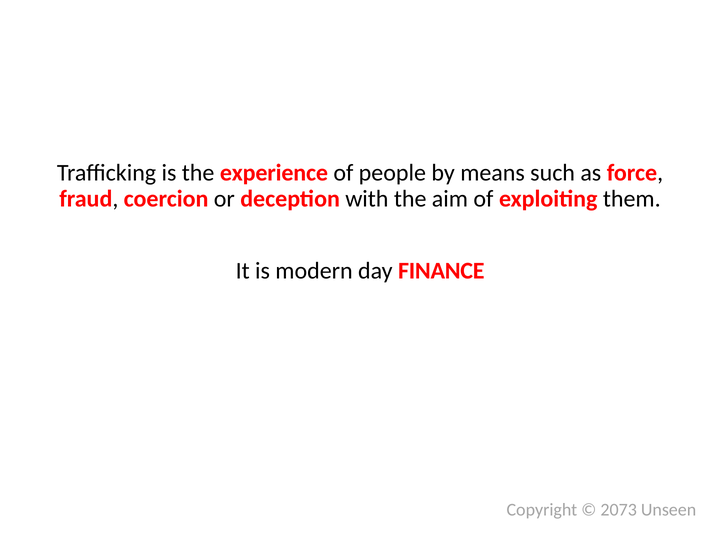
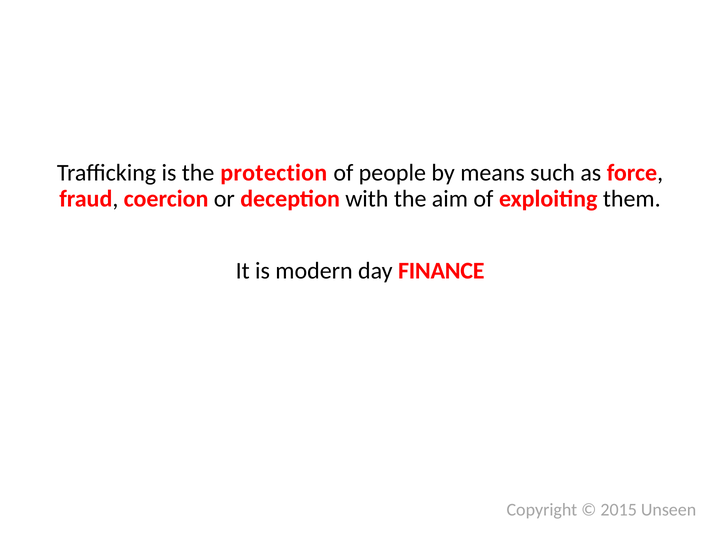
experience: experience -> protection (274, 173)
2073: 2073 -> 2015 (619, 510)
